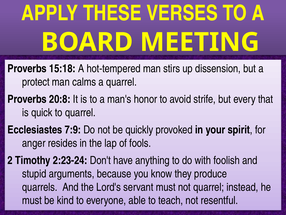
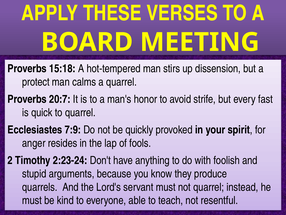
20:8: 20:8 -> 20:7 (60, 99)
that: that -> fast (265, 99)
